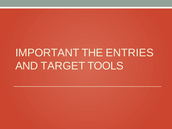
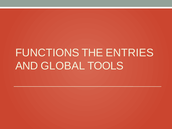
IMPORTANT: IMPORTANT -> FUNCTIONS (47, 53)
TARGET: TARGET -> GLOBAL (63, 66)
